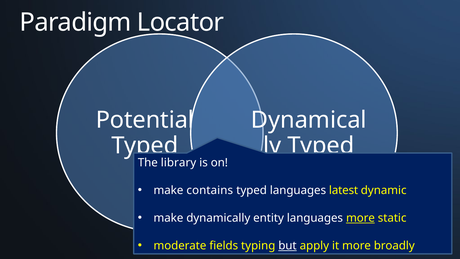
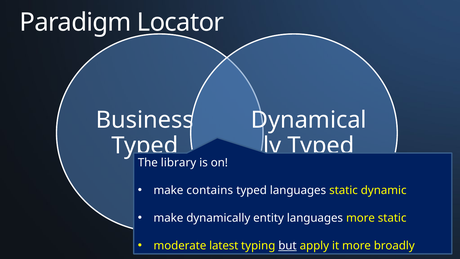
Potential: Potential -> Business (145, 120)
languages latest: latest -> static (344, 190)
more underline: present -> none (360, 218)
fields: fields -> latest (224, 245)
